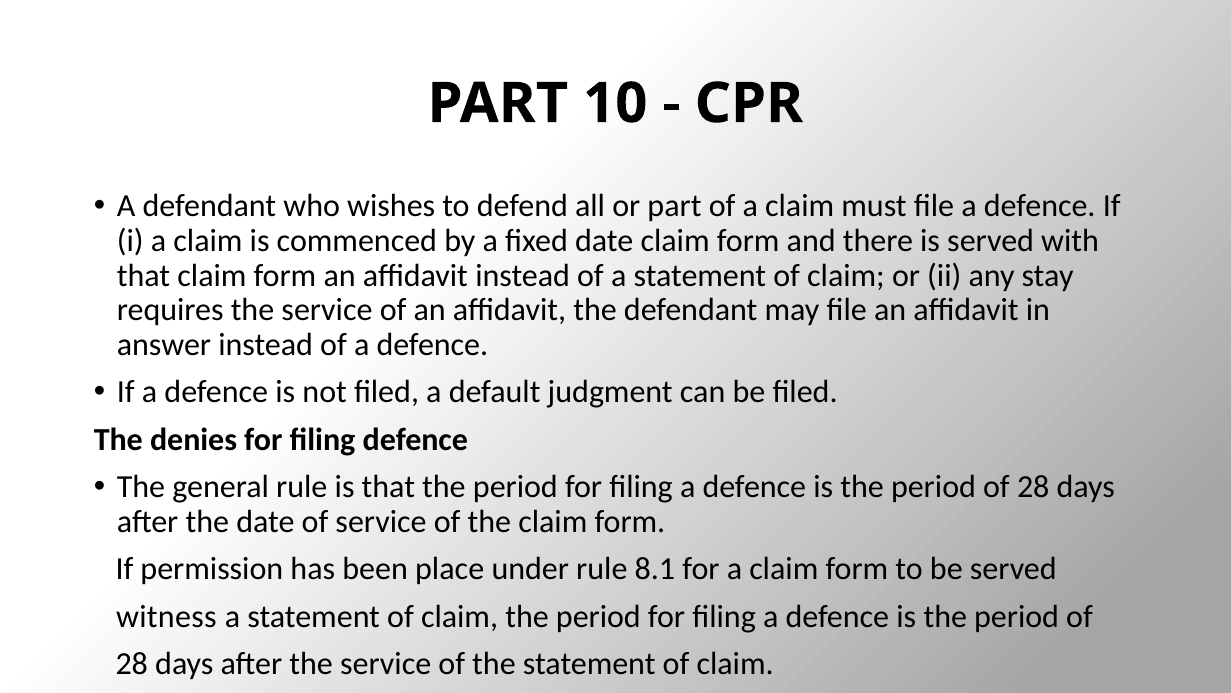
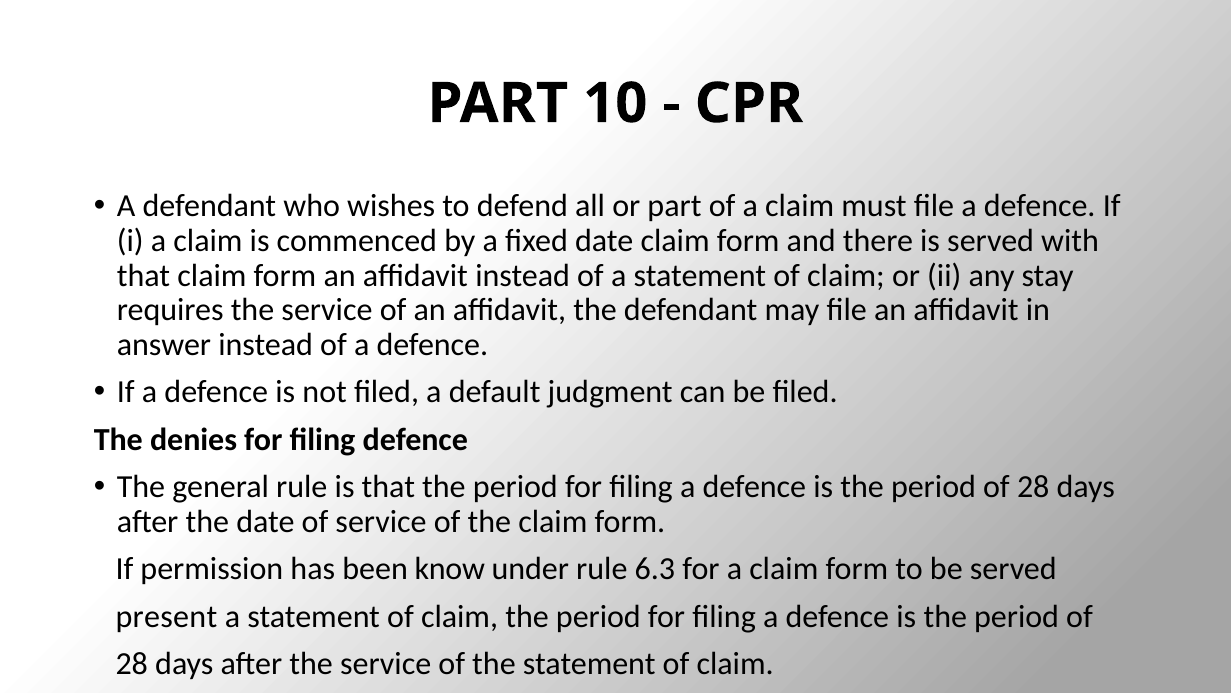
place: place -> know (450, 569)
8.1: 8.1 -> 6.3 (655, 569)
witness: witness -> present (166, 616)
